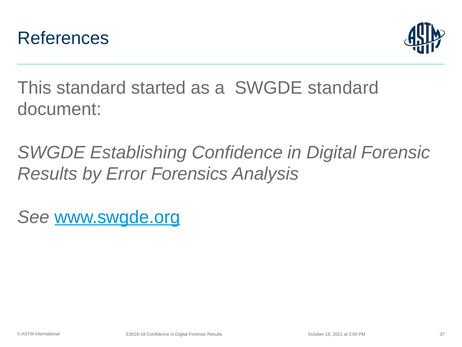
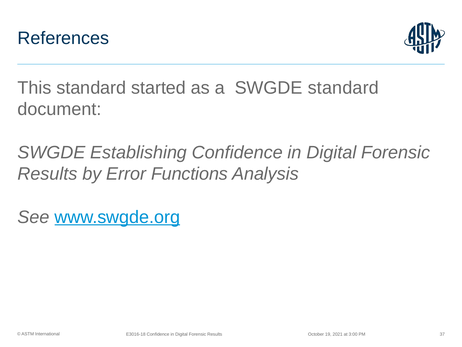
Forensics: Forensics -> Functions (189, 174)
